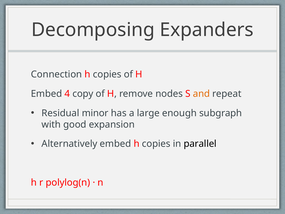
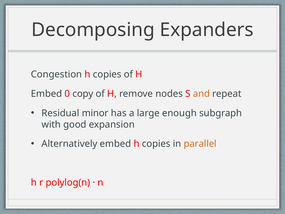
Connection: Connection -> Congestion (56, 74)
4: 4 -> 0 (67, 94)
parallel colour: black -> orange (200, 144)
